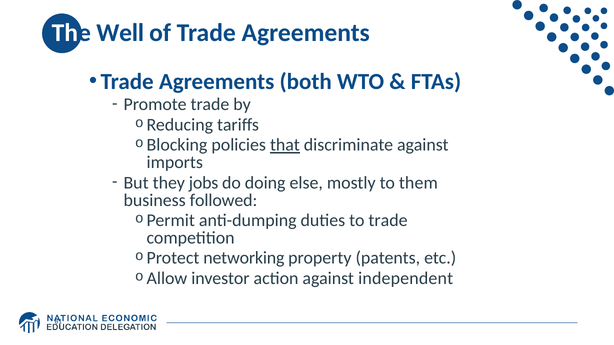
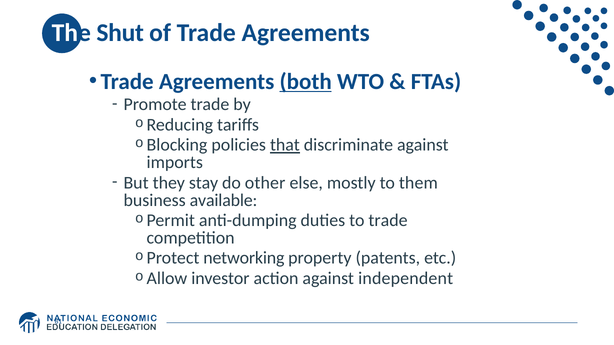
Well: Well -> Shut (120, 33)
both underline: none -> present (306, 82)
jobs: jobs -> stay (204, 183)
doing: doing -> other (265, 183)
followed: followed -> available (224, 200)
